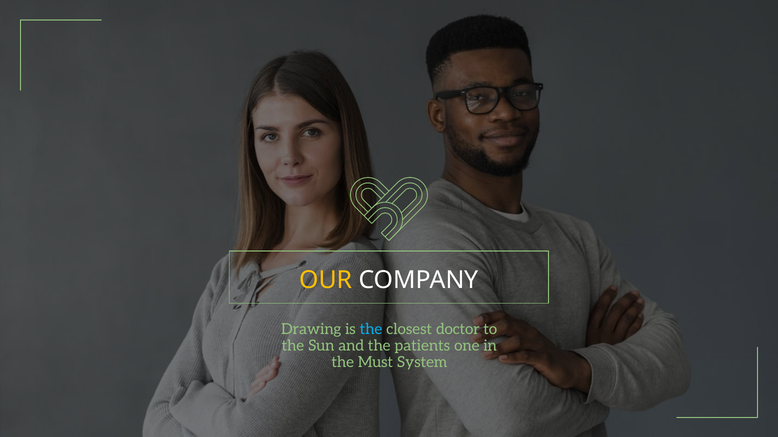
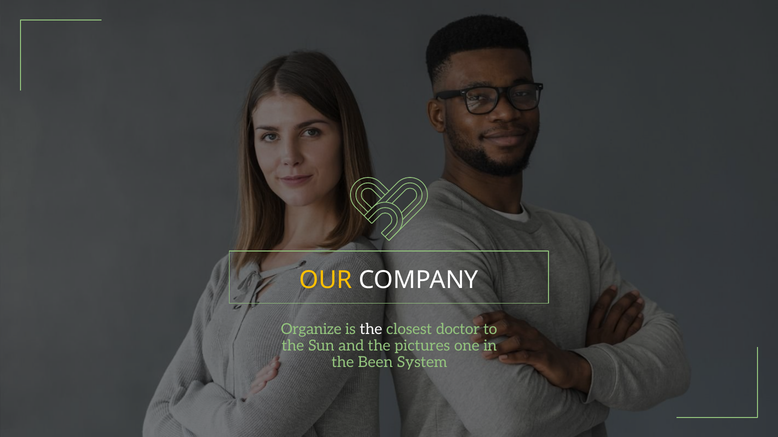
Drawing: Drawing -> Organize (311, 330)
the colour: light blue -> white (371, 330)
patients: patients -> pictures (422, 346)
Must: Must -> Been (375, 363)
